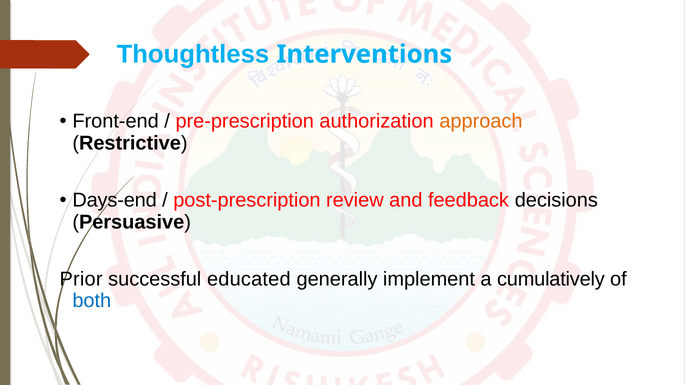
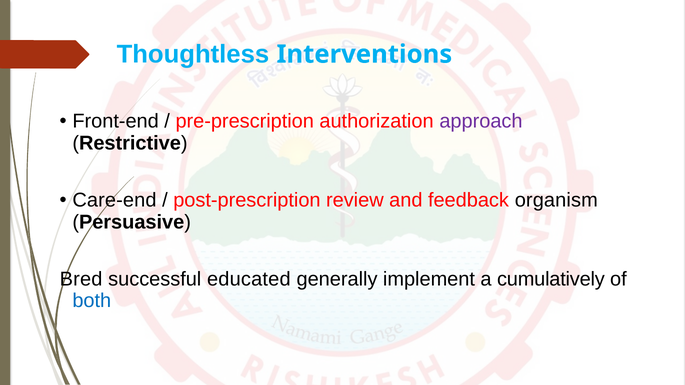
approach colour: orange -> purple (481, 121)
Days-end: Days-end -> Care-end (114, 201)
decisions: decisions -> organism (556, 201)
Prior: Prior -> Bred (81, 280)
